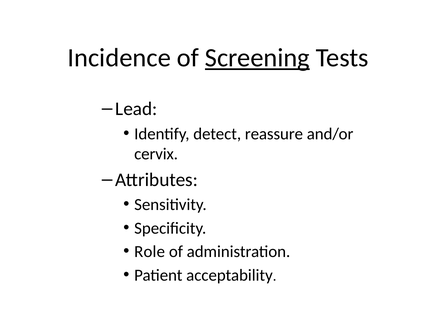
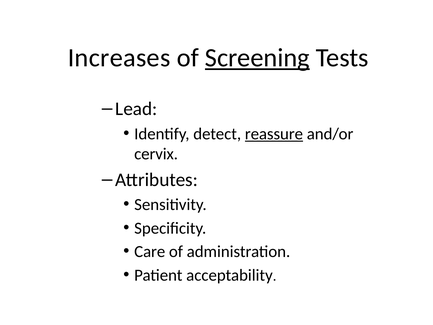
Incidence: Incidence -> Increases (119, 58)
reassure underline: none -> present (274, 134)
Role: Role -> Care (150, 251)
